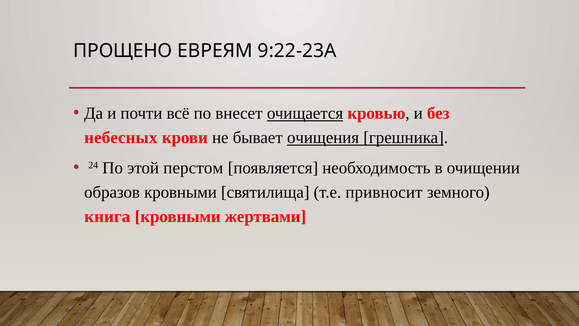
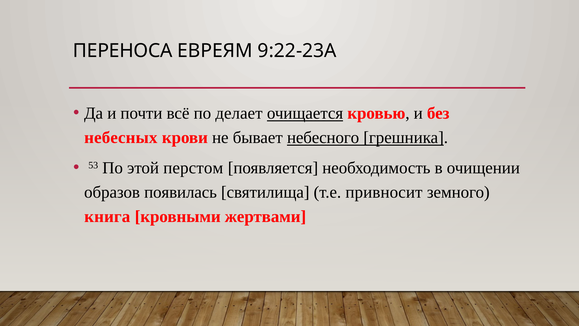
ПРОЩЕНО: ПРОЩЕНО -> ПЕРЕНОСА (123, 51)
внесет: внесет -> делает (239, 113)
очищения: очищения -> небесного (323, 137)
24: 24 -> 53 (93, 165)
образов кровными: кровными -> появилась (181, 192)
